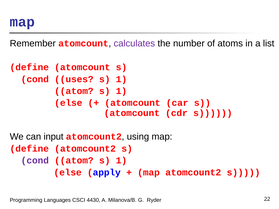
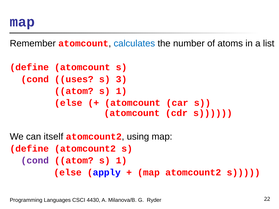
calculates colour: purple -> blue (134, 44)
1: 1 -> 3 (121, 79)
input: input -> itself (53, 137)
